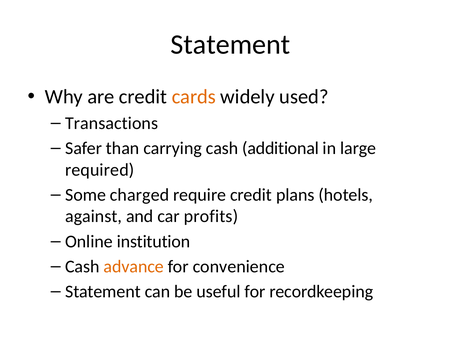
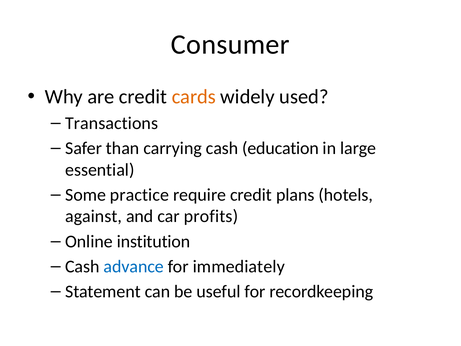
Statement: Statement -> Consumer (230, 45)
additional: additional -> education (281, 148)
required: required -> essential (100, 170)
charged: charged -> practice (140, 195)
advance colour: orange -> blue (134, 266)
convenience: convenience -> immediately (239, 266)
